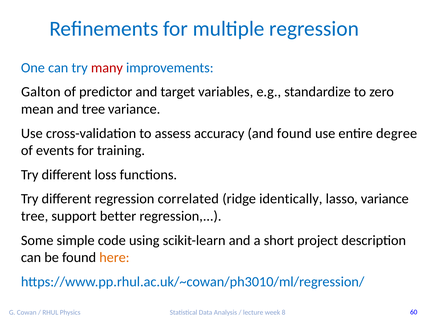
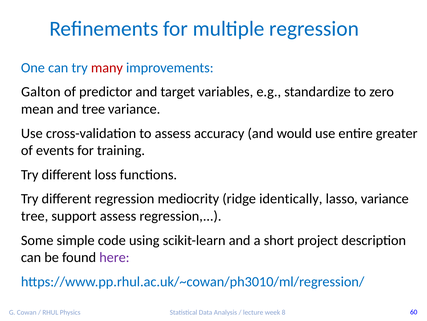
and found: found -> would (294, 133)
degree: degree -> greater (397, 133)
correlated: correlated -> mediocrity (188, 198)
support better: better -> assess (118, 216)
here colour: orange -> purple (114, 257)
